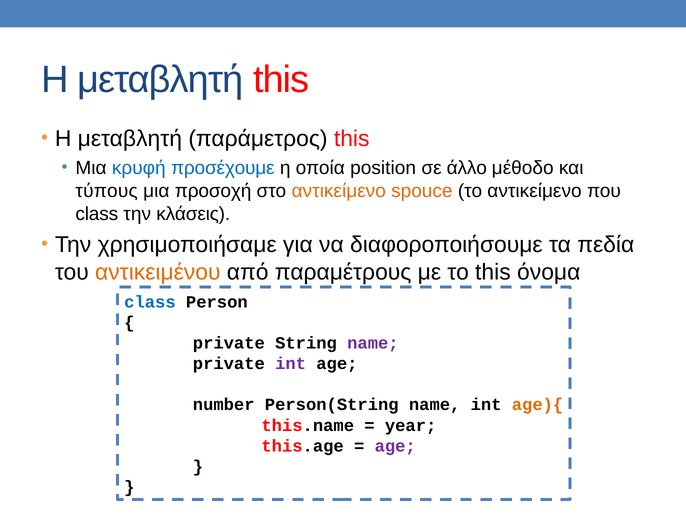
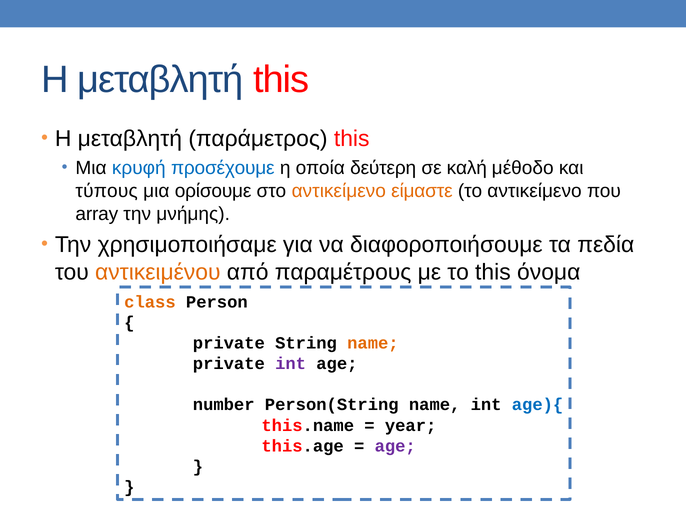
position: position -> δεύτερη (383, 168)
άλλο: άλλο -> καλή (467, 168)
προσοχή: προσοχή -> ορίσουμε (213, 191)
spouce: spouce -> είμαστε (422, 191)
class: class -> array (97, 214)
κλάσεις: κλάσεις -> μνήμης (193, 214)
class colour: blue -> orange (150, 302)
name colour: purple -> orange (373, 343)
age){ colour: orange -> blue (538, 405)
